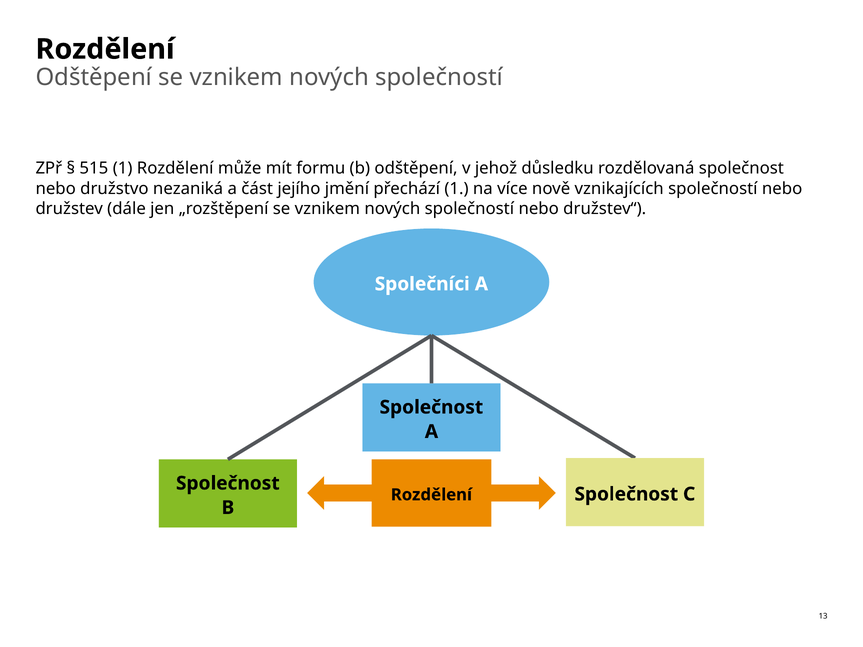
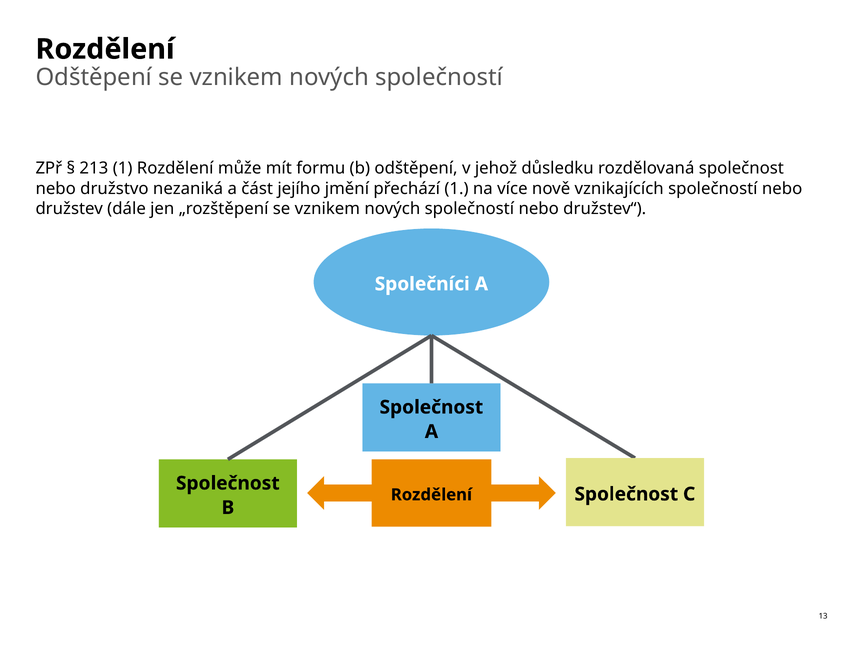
515: 515 -> 213 (94, 168)
